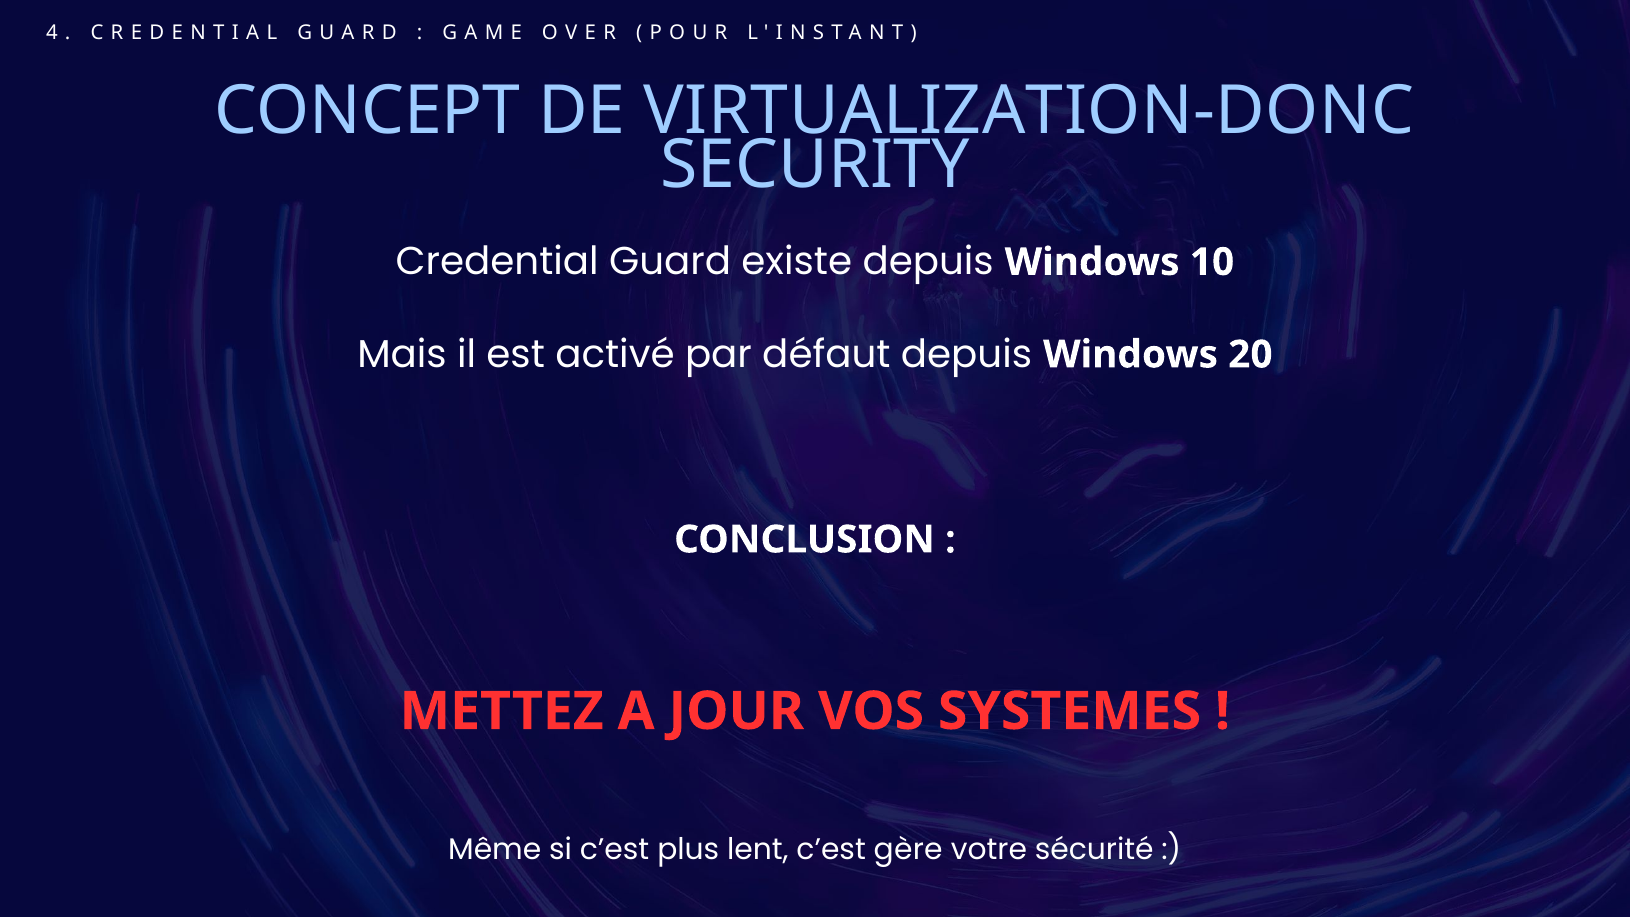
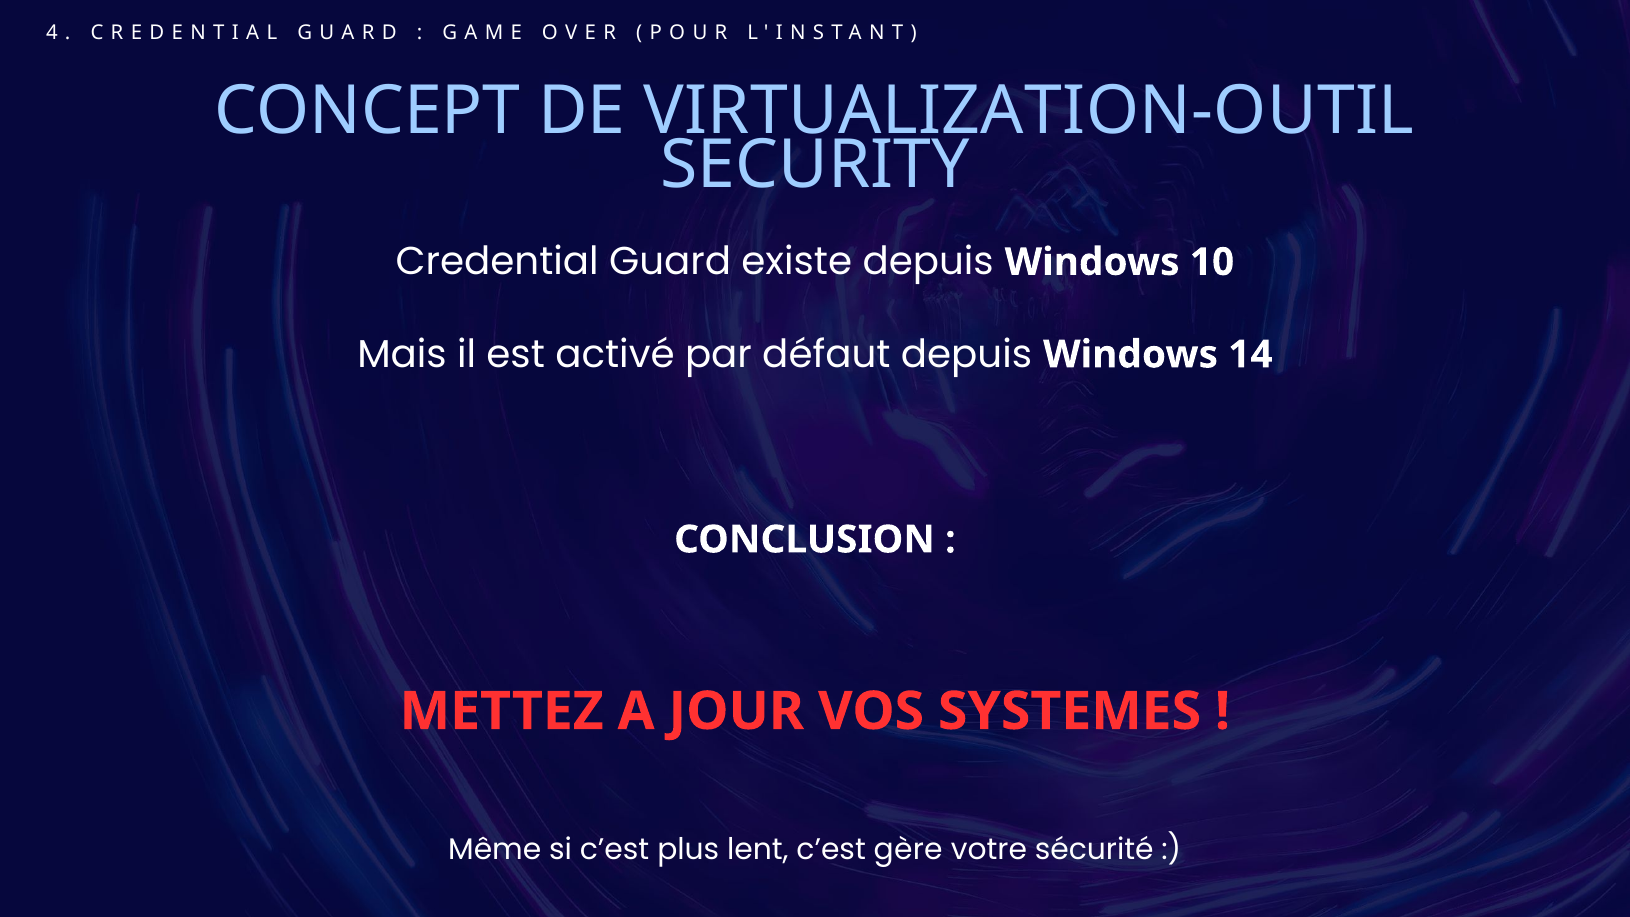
VIRTUALIZATION-DONC: VIRTUALIZATION-DONC -> VIRTUALIZATION-OUTIL (1029, 111)
20: 20 -> 14 (1250, 355)
